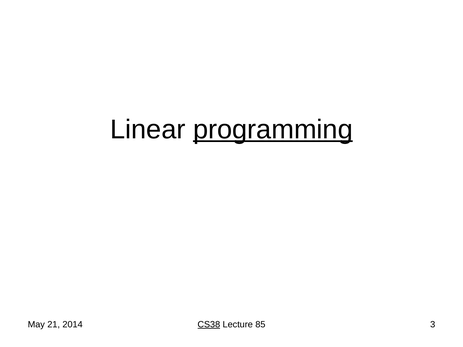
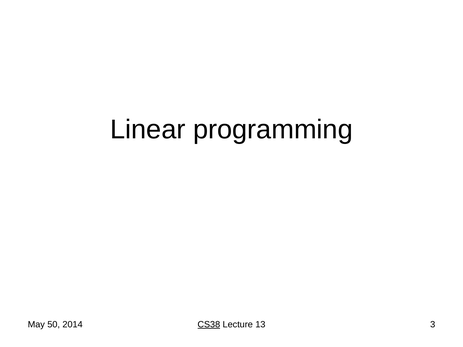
programming underline: present -> none (273, 130)
21: 21 -> 50 (54, 325)
85: 85 -> 13 (260, 325)
